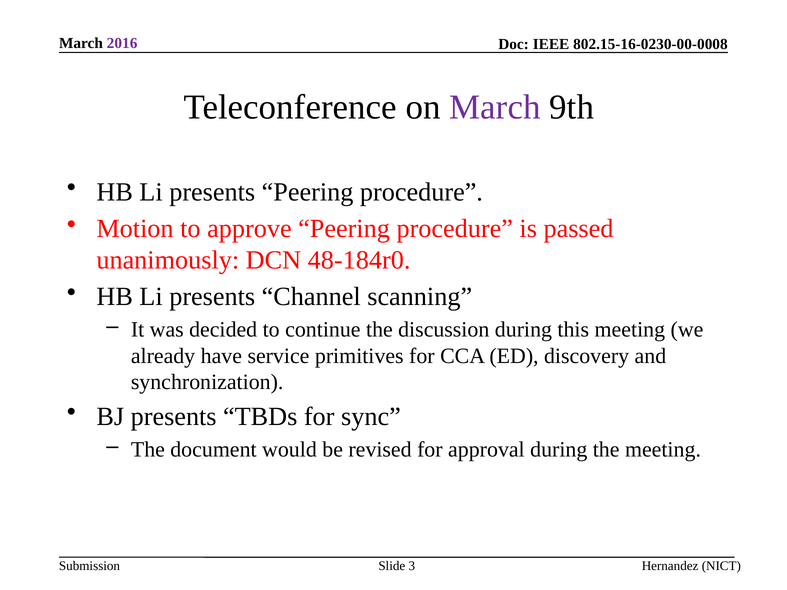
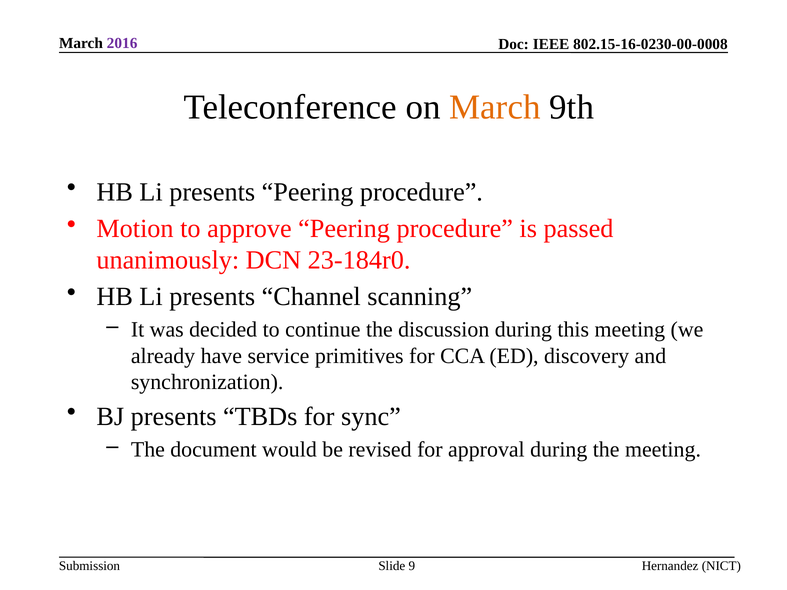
March colour: purple -> orange (495, 107)
48-184r0: 48-184r0 -> 23-184r0 (359, 260)
3: 3 -> 9 (412, 566)
